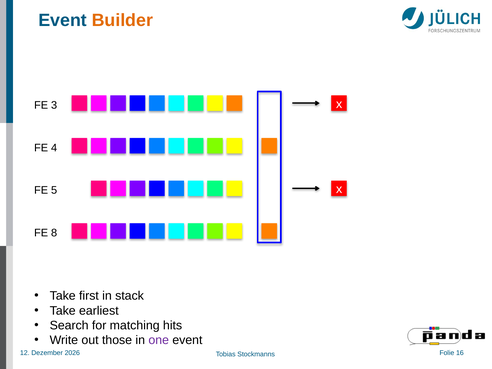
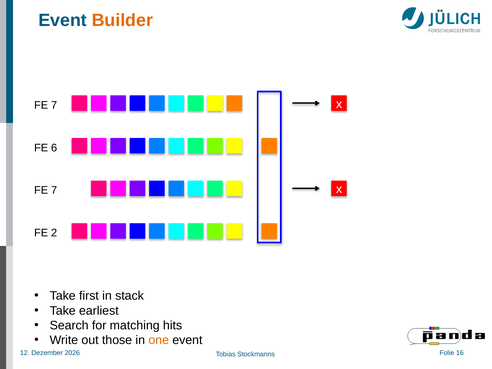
3: 3 -> 7 (54, 105)
4: 4 -> 6 (54, 148)
5: 5 -> 7 (54, 190)
8: 8 -> 2 (54, 233)
one colour: purple -> orange (159, 340)
